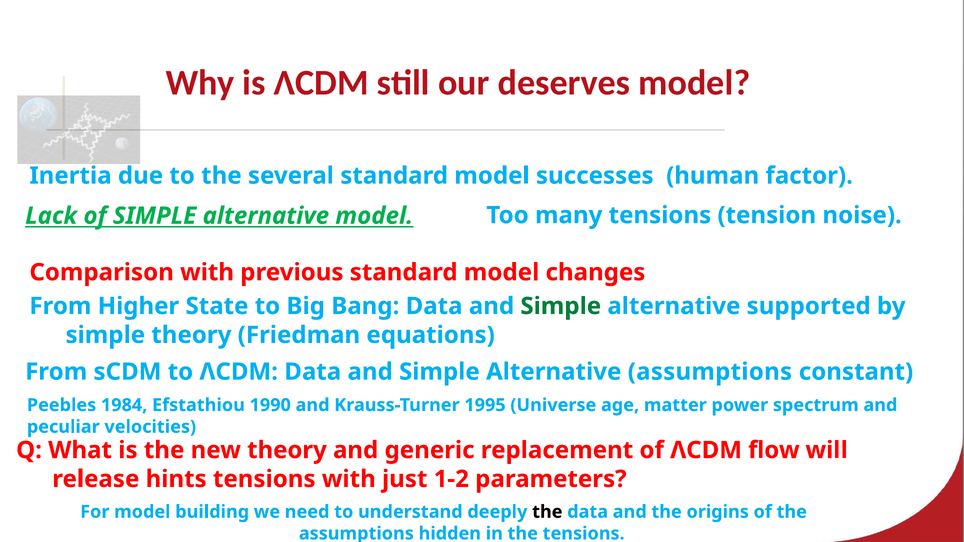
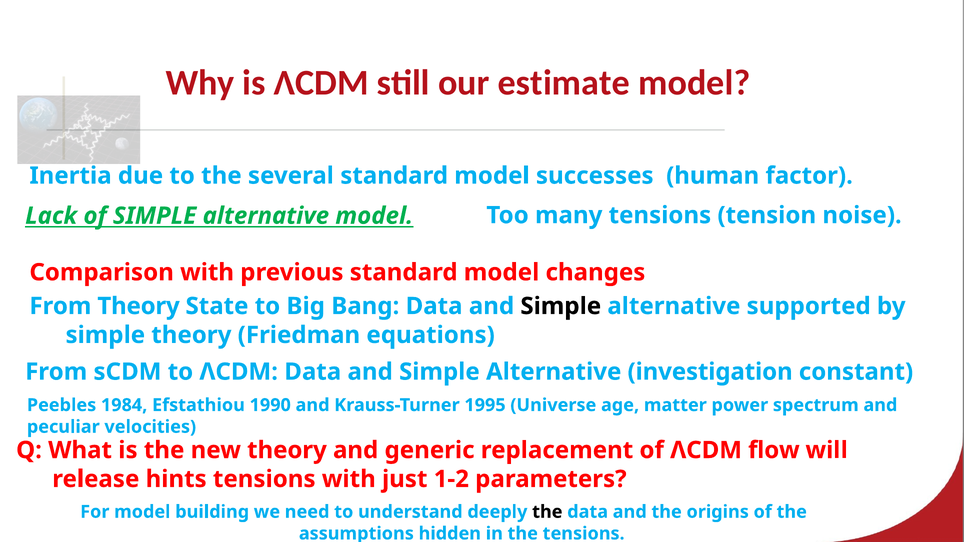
deserves: deserves -> estimate (564, 83)
From Higher: Higher -> Theory (139, 306)
Simple colour: green -> black (561, 306)
Alternative assumptions: assumptions -> investigation (710, 372)
